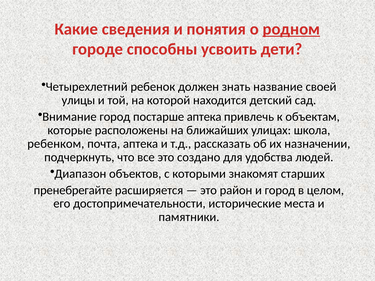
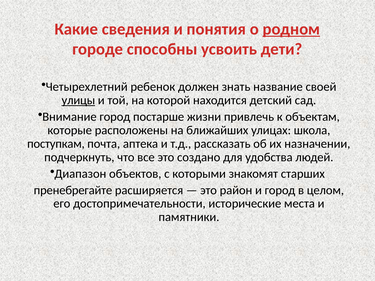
улицы underline: none -> present (78, 100)
постарше аптека: аптека -> жизни (204, 117)
ребенком: ребенком -> поступкам (56, 144)
